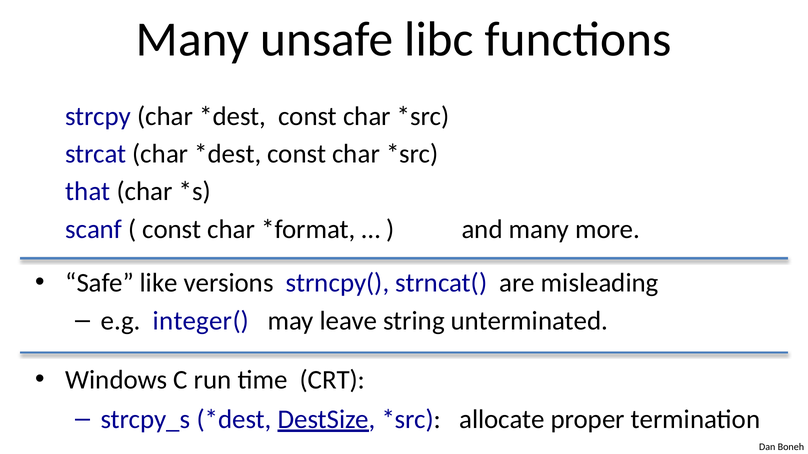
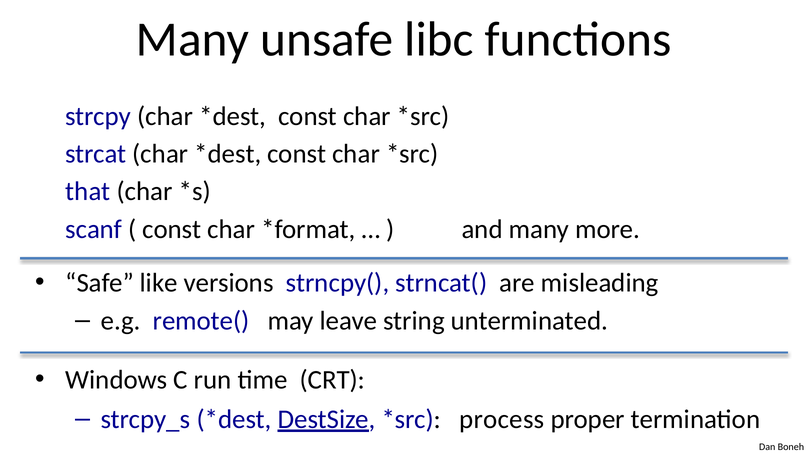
integer(: integer( -> remote( (201, 321)
allocate: allocate -> process (502, 420)
